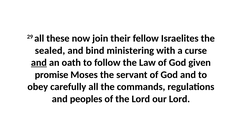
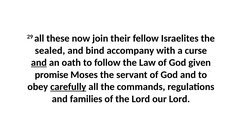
ministering: ministering -> accompany (130, 51)
carefully underline: none -> present (68, 87)
peoples: peoples -> families (86, 99)
